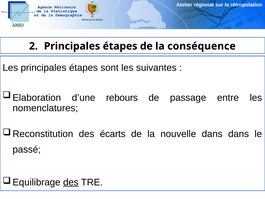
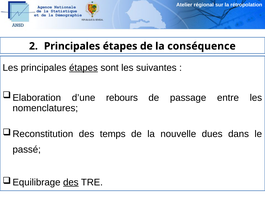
étapes underline: none -> present (83, 68)
écarts: écarts -> temps (113, 134)
nouvelle dans: dans -> dues (212, 134)
